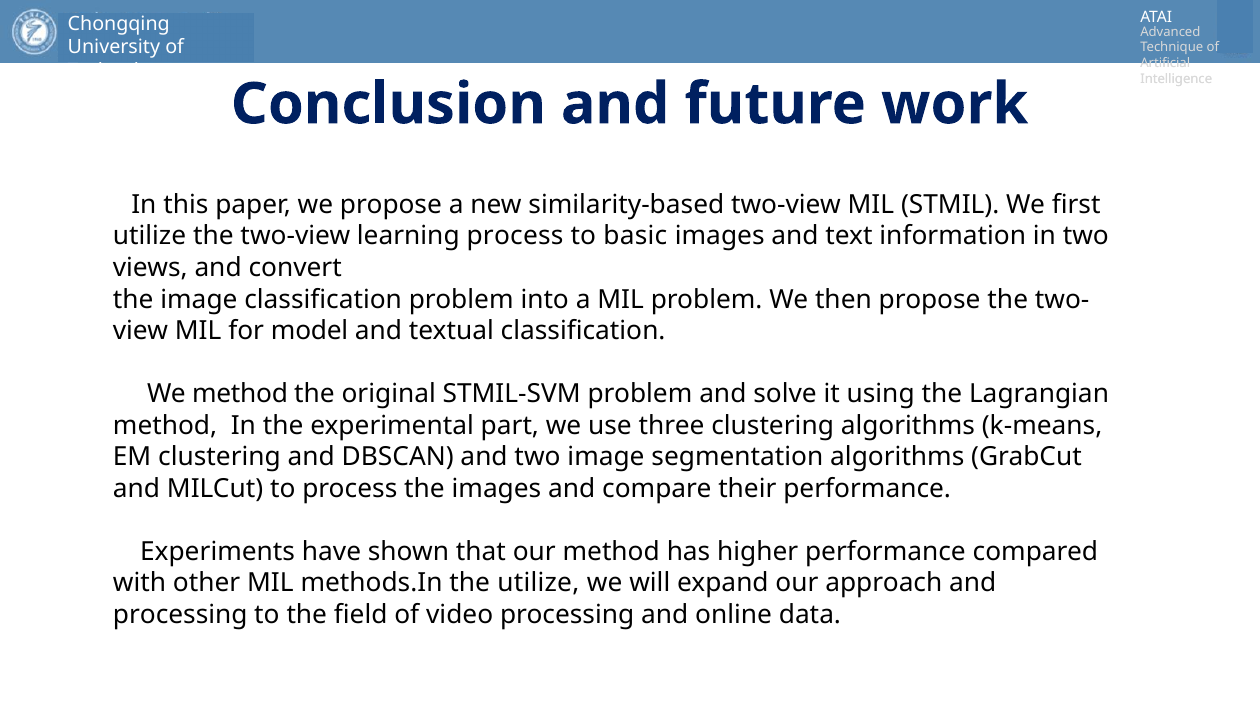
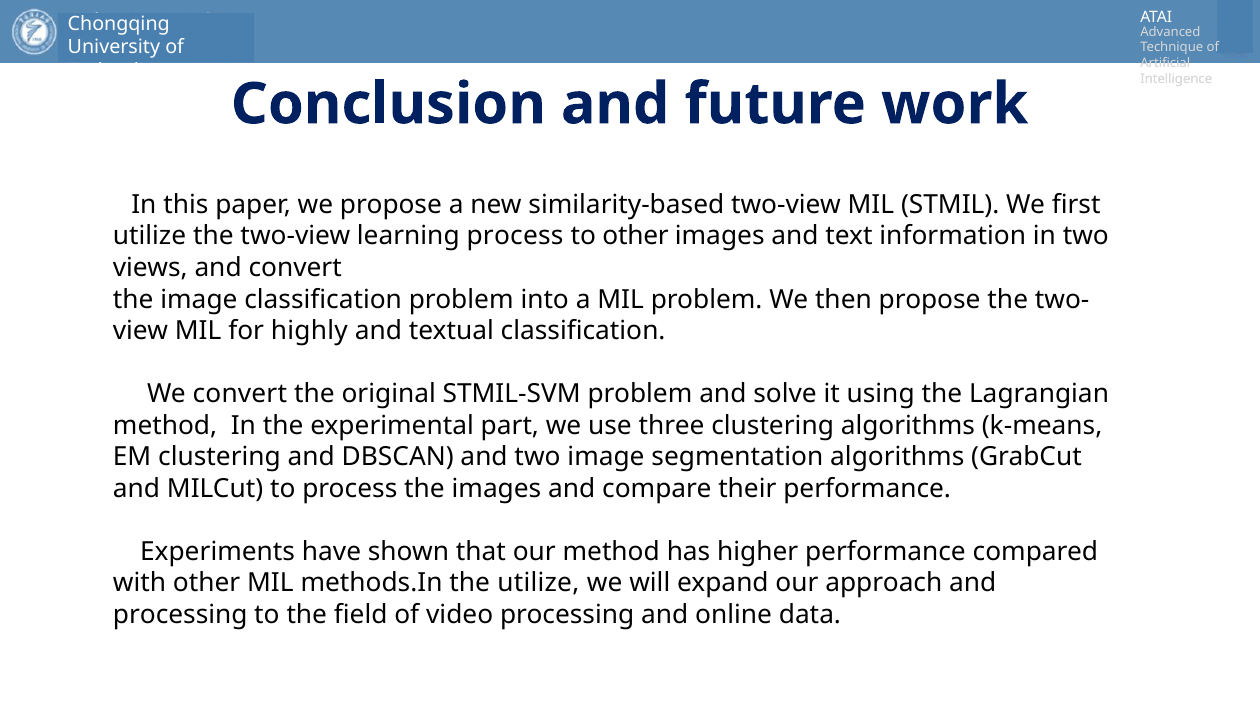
to basic: basic -> other (636, 236)
model: model -> highly (309, 331)
We method: method -> convert (240, 394)
